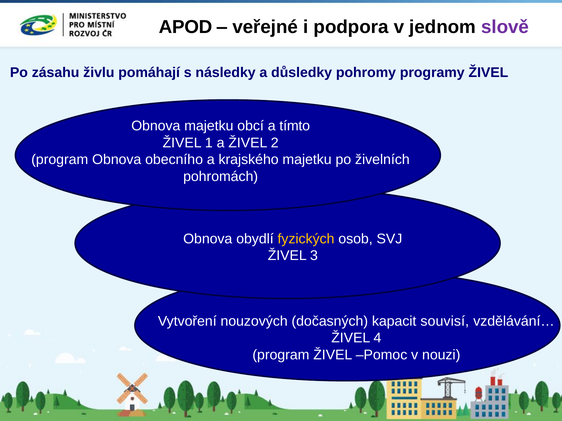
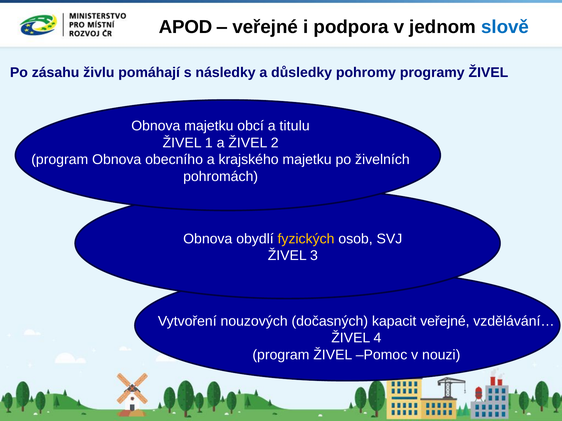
slově colour: purple -> blue (505, 27)
tímto: tímto -> titulu (295, 126)
kapacit souvisí: souvisí -> veřejné (445, 322)
